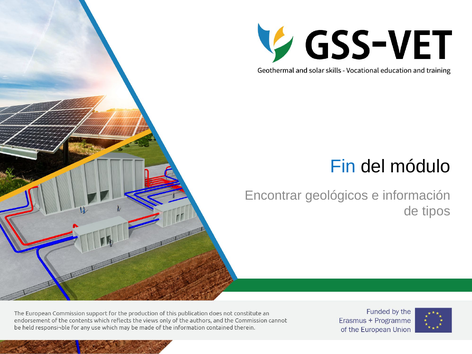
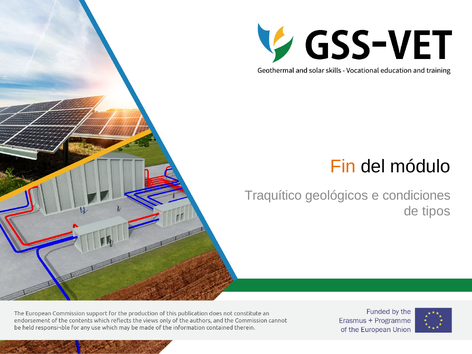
Fin colour: blue -> orange (343, 166)
Encontrar: Encontrar -> Traquítico (273, 196)
información: información -> condiciones (417, 196)
